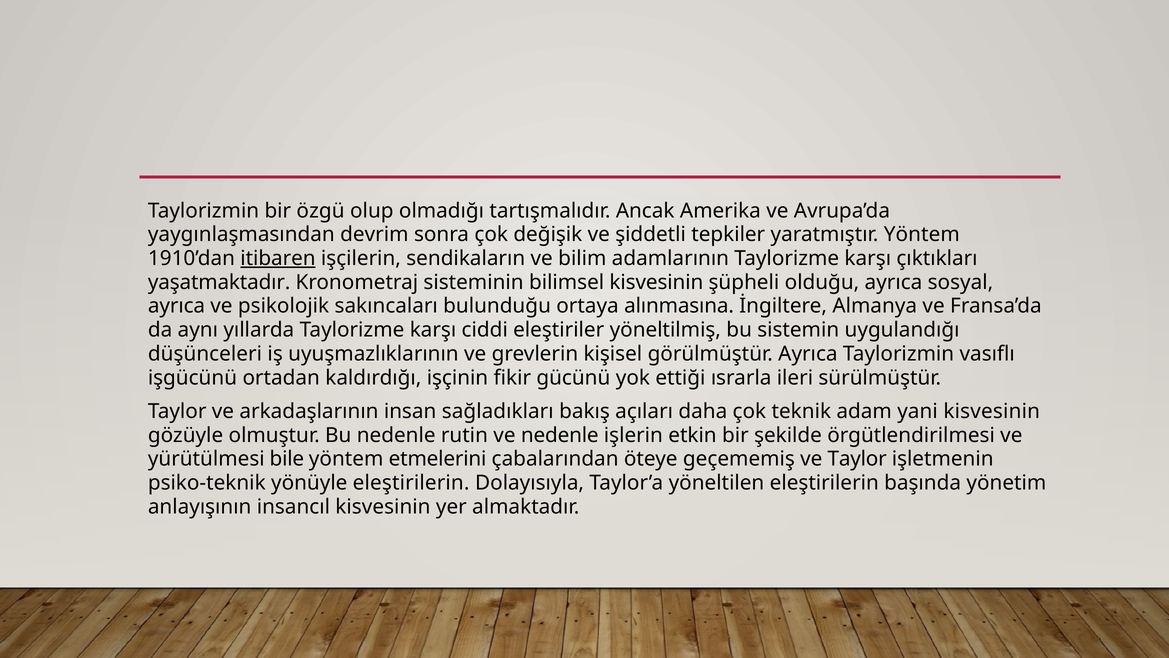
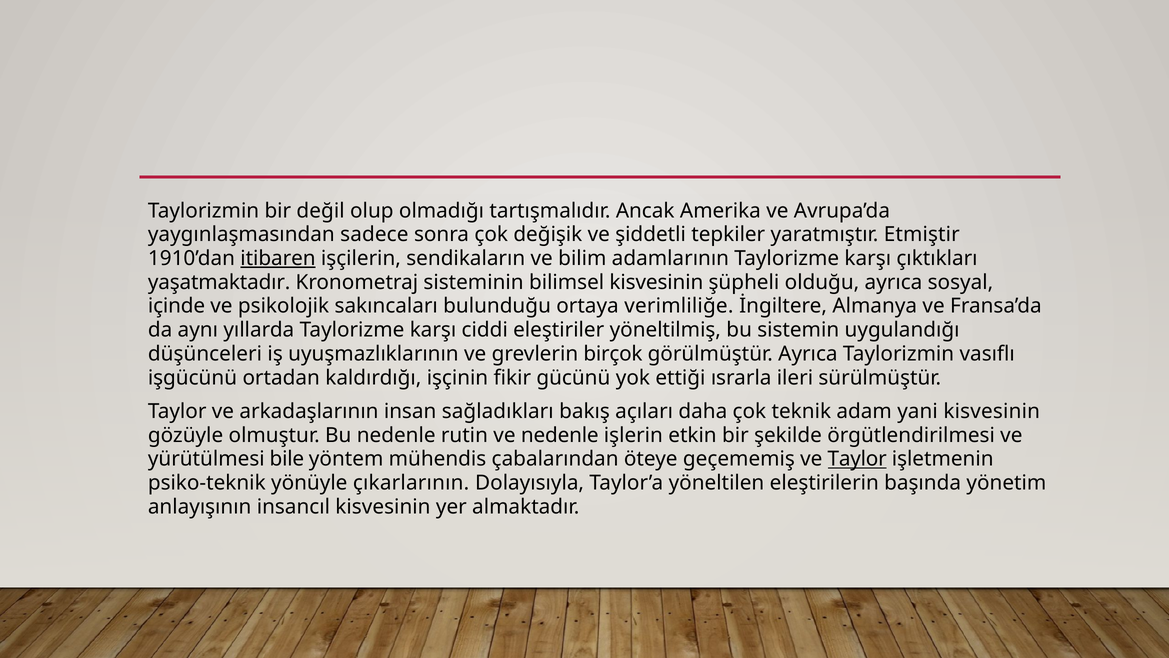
özgü: özgü -> değil (321, 211)
devrim: devrim -> sadece (374, 234)
yaratmıştır Yöntem: Yöntem -> Etmiştir (922, 234)
ayrıca: ayrıca -> içinde (177, 306)
alınmasına: alınmasına -> verimliliğe (679, 306)
kişisel: kişisel -> birçok (613, 354)
etmelerini: etmelerini -> mühendis (437, 459)
Taylor underline: none -> present (857, 459)
yönüyle eleştirilerin: eleştirilerin -> çıkarlarının (411, 483)
